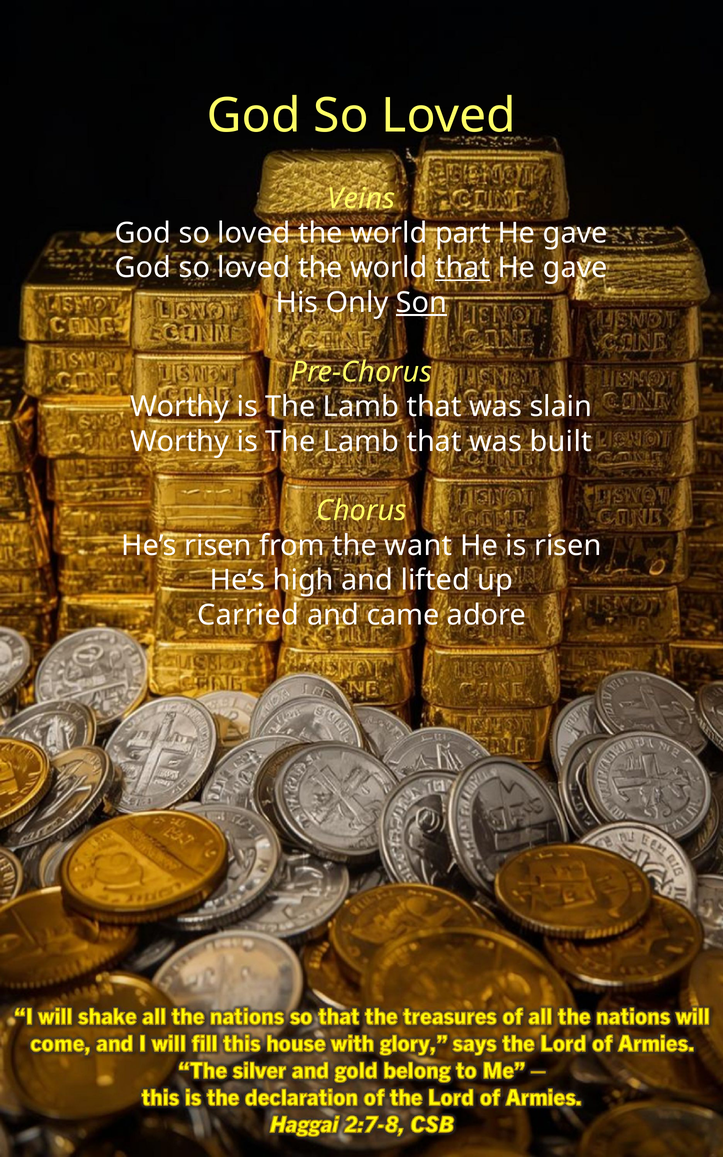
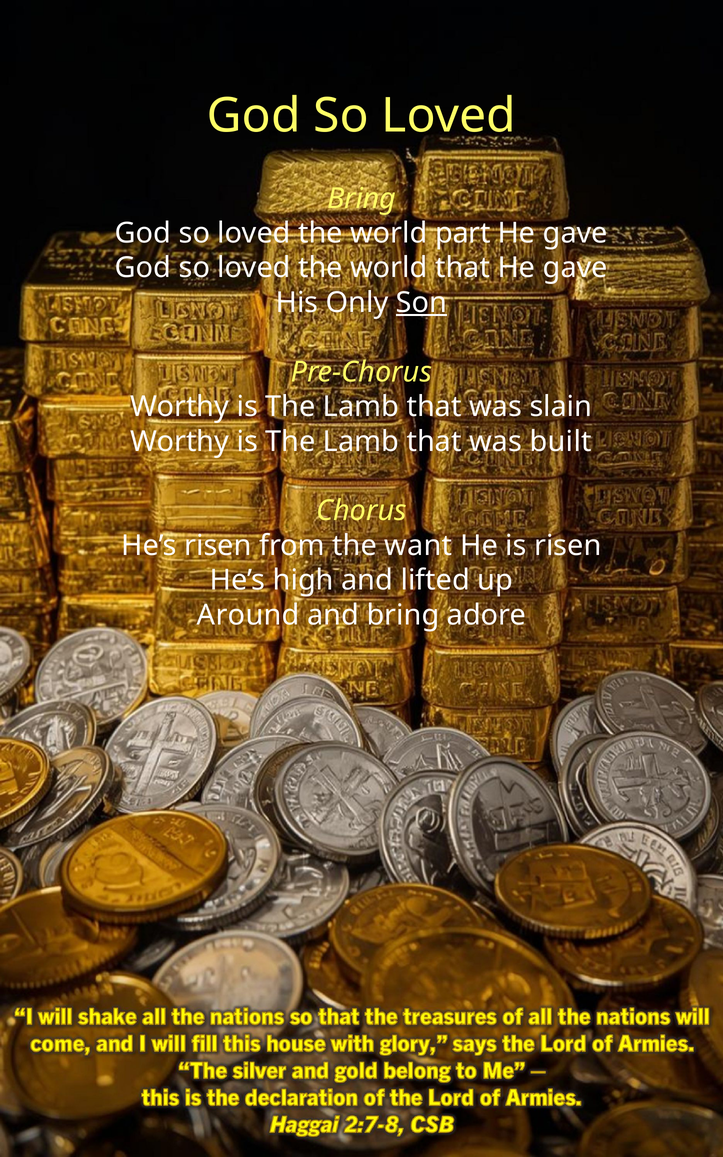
Veins: Veins -> Bring (362, 198)
that underline: present -> none (463, 268)
Carried: Carried -> Around (248, 615)
and came: came -> bring (403, 615)
